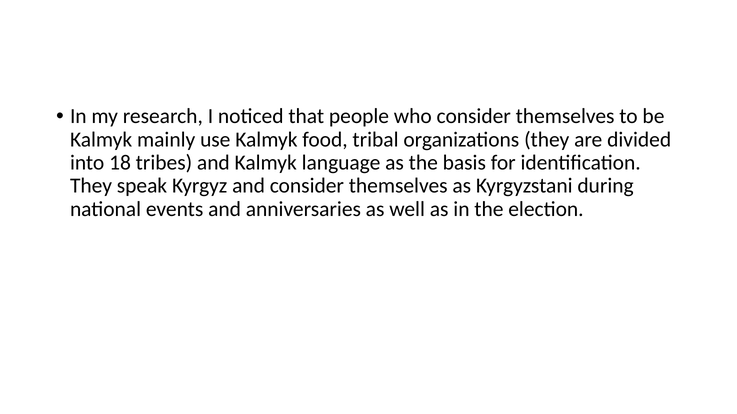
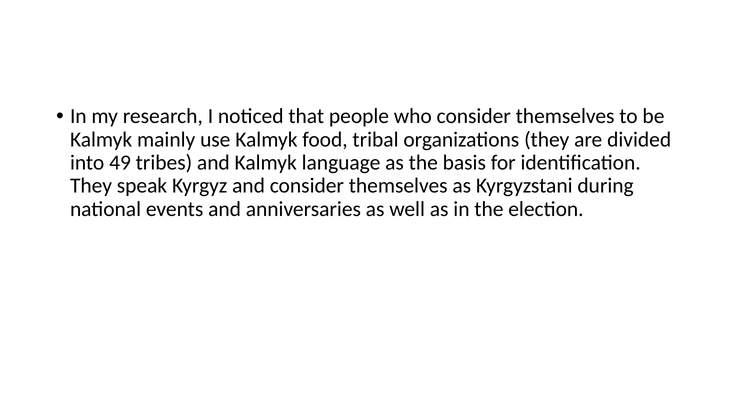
18: 18 -> 49 (120, 163)
